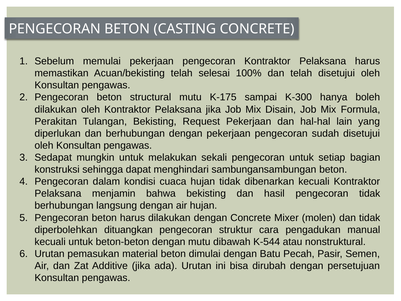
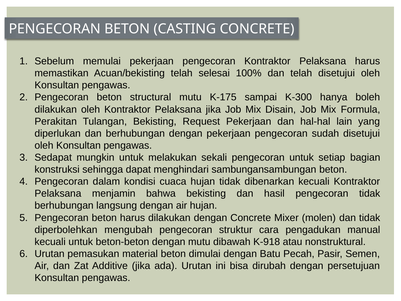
dituangkan: dituangkan -> mengubah (128, 230)
K-544: K-544 -> K-918 (267, 242)
